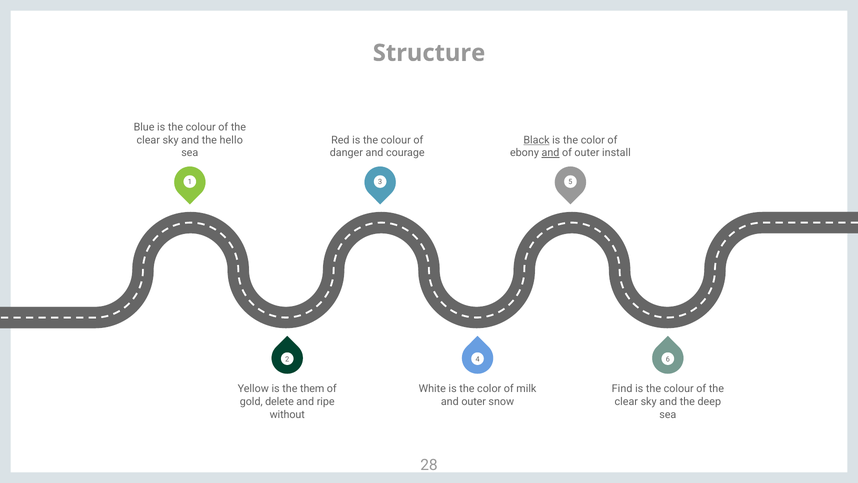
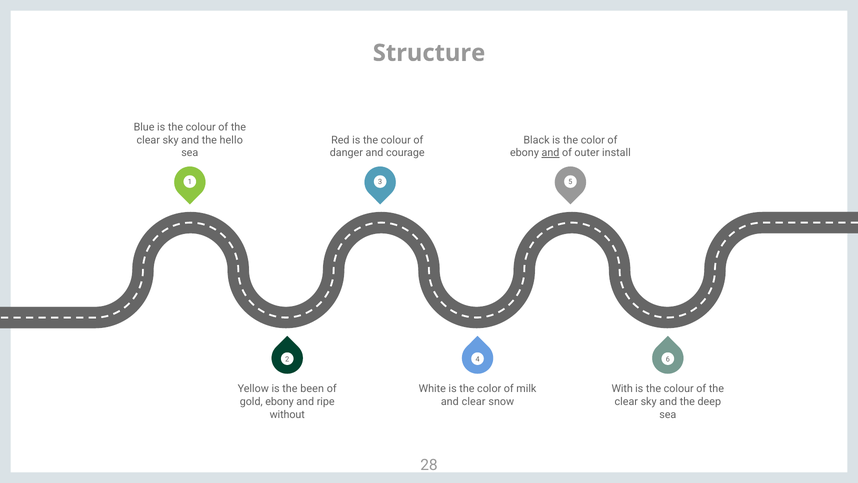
Black underline: present -> none (537, 140)
them: them -> been (312, 388)
Find: Find -> With (622, 388)
gold delete: delete -> ebony (280, 401)
and outer: outer -> clear (474, 401)
